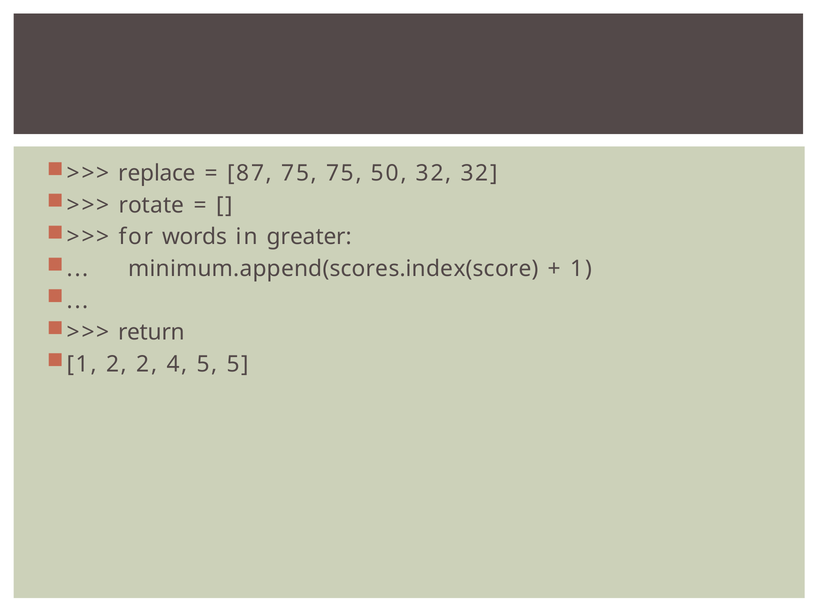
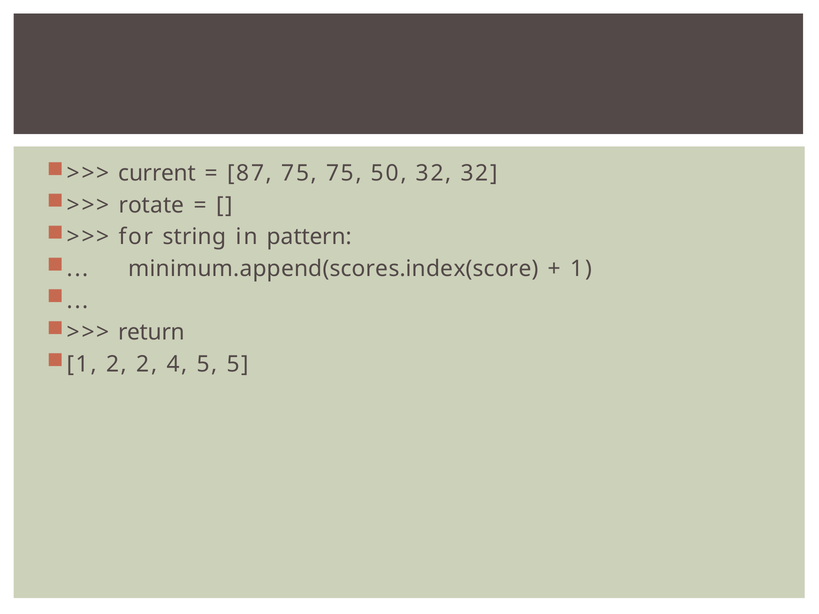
replace: replace -> current (157, 173)
words: words -> string (194, 237)
greater: greater -> pattern (309, 237)
